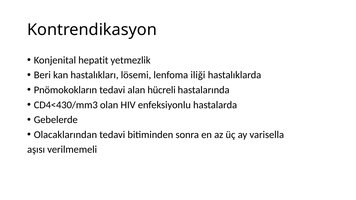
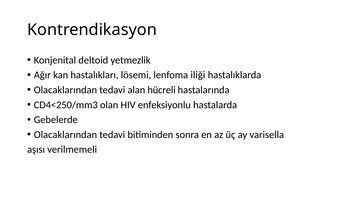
hepatit: hepatit -> deltoid (93, 60)
Beri: Beri -> Ağır (42, 75)
Pnömokokların: Pnömokokların -> Olacaklarından (65, 90)
CD4<430/mm3: CD4<430/mm3 -> CD4<250/mm3 (66, 105)
